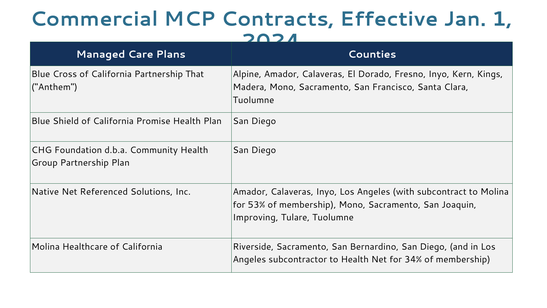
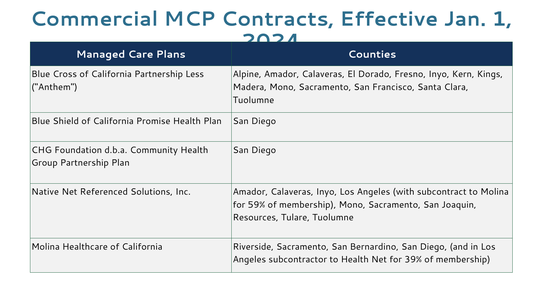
That: That -> Less (195, 74)
53%: 53% -> 59% (256, 205)
Improving: Improving -> Resources (256, 217)
34%: 34% -> 39% (413, 259)
